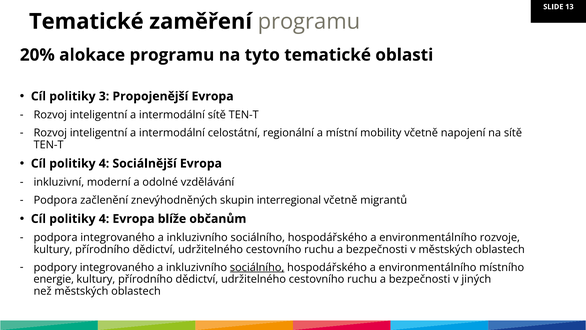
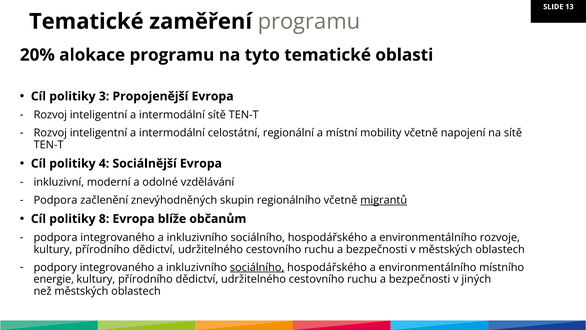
interregional: interregional -> regionálního (289, 200)
migrantů underline: none -> present (384, 200)
4: 4 -> 8 (104, 219)
